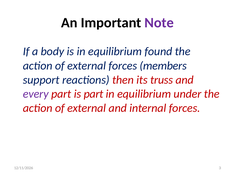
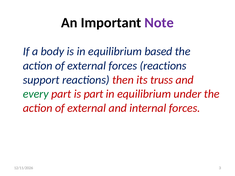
found: found -> based (158, 51)
forces members: members -> reactions (163, 66)
every colour: purple -> green (36, 94)
